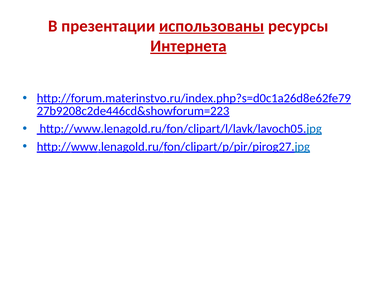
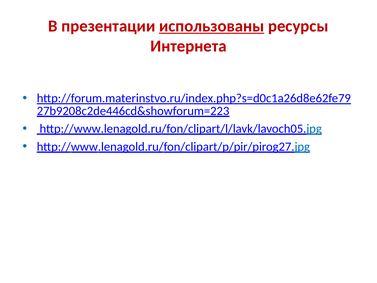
Интернета underline: present -> none (188, 46)
